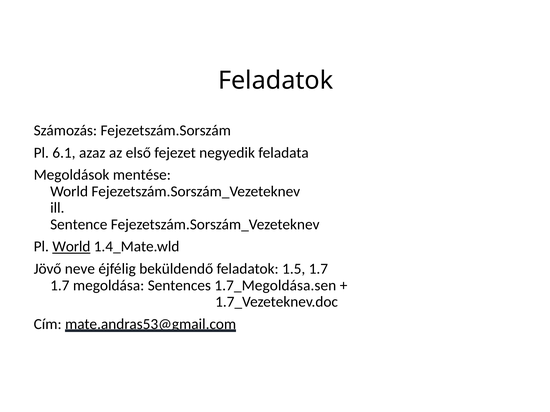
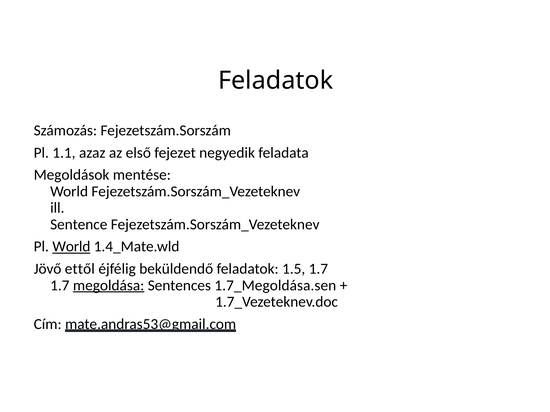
6.1: 6.1 -> 1.1 (64, 153)
neve: neve -> ettől (80, 269)
megoldása underline: none -> present (109, 286)
